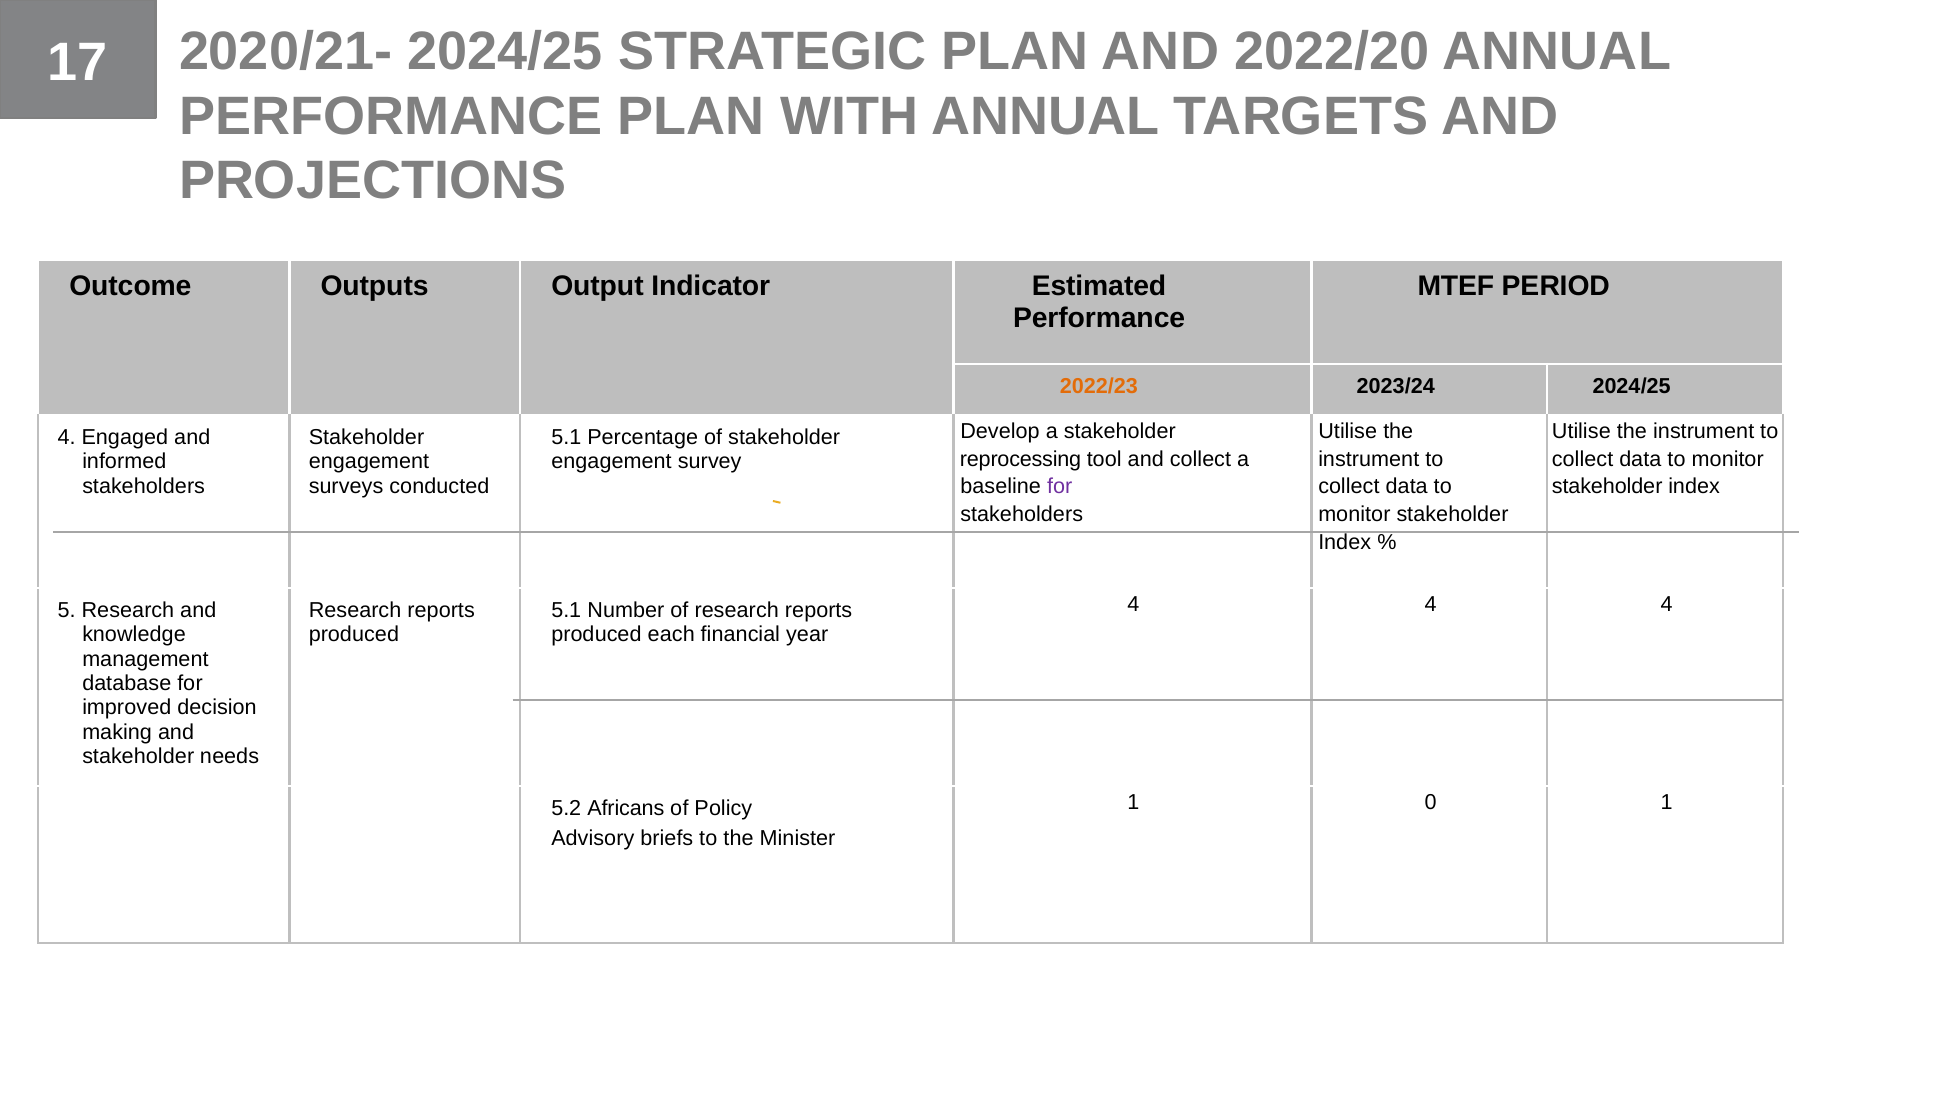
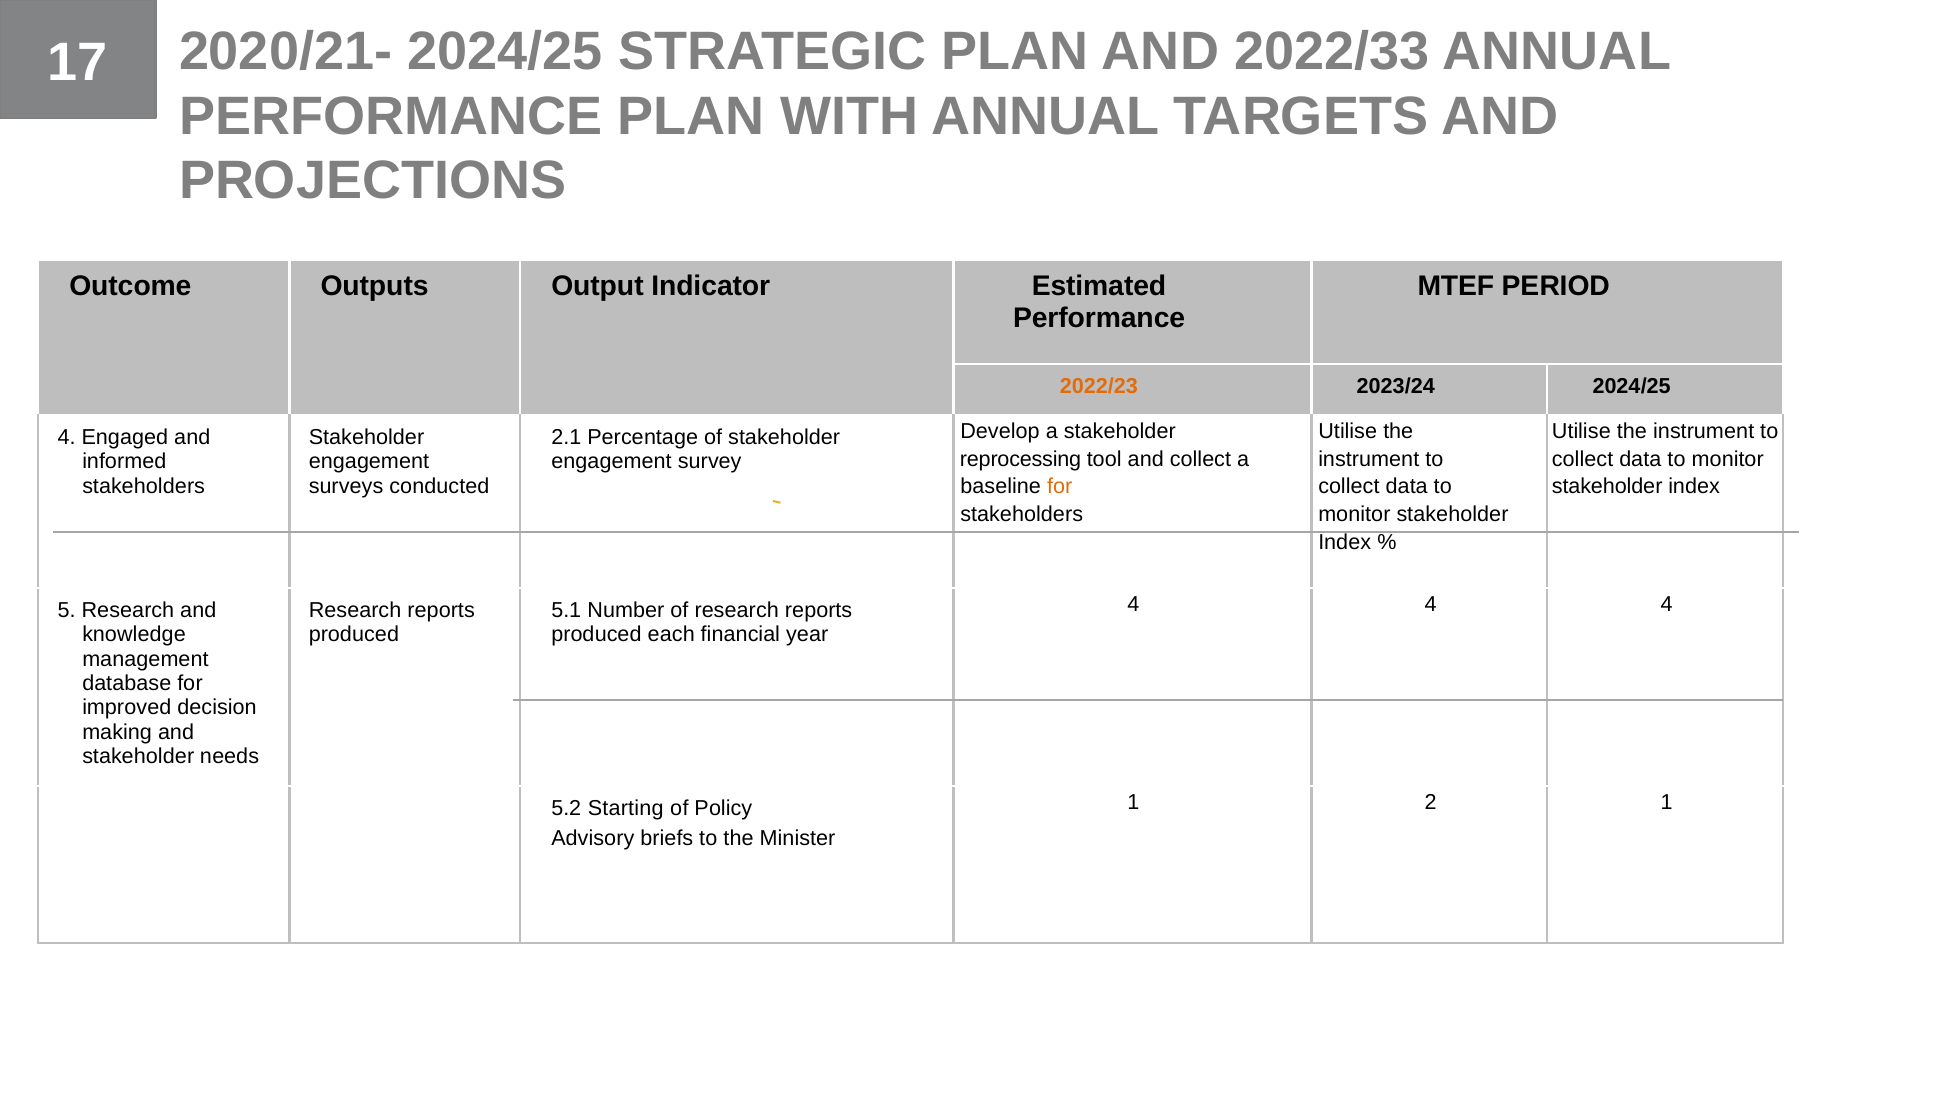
2022/20: 2022/20 -> 2022/33 (1332, 51)
5.1: 5.1 -> 2.1 (566, 437)
for colour: purple -> orange (1060, 487)
0: 0 -> 2 (1431, 802)
Africans: Africans -> Starting (626, 808)
